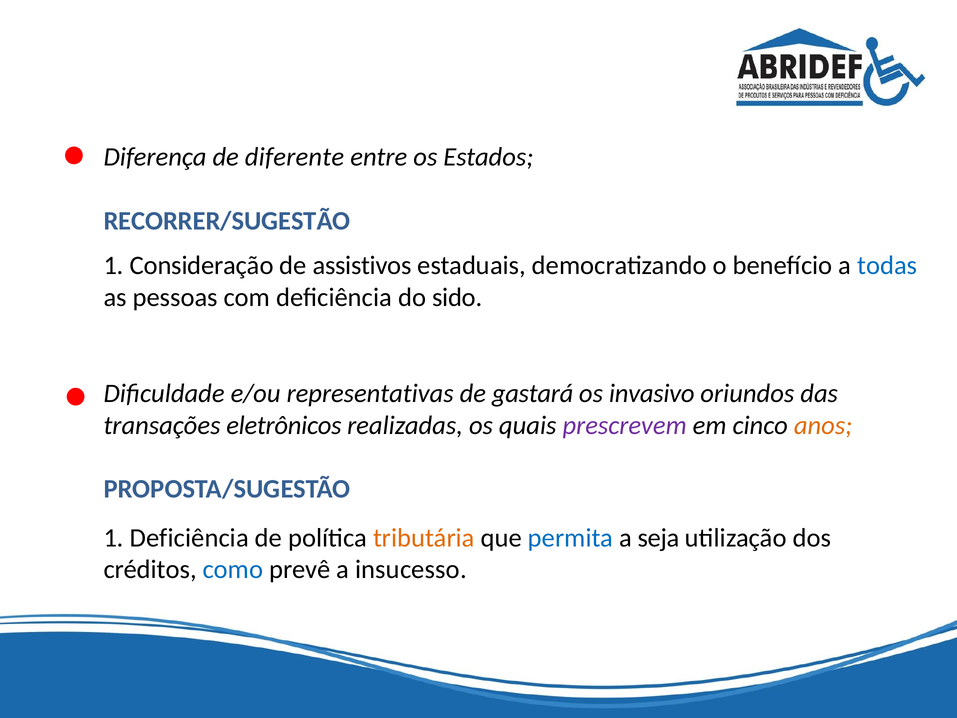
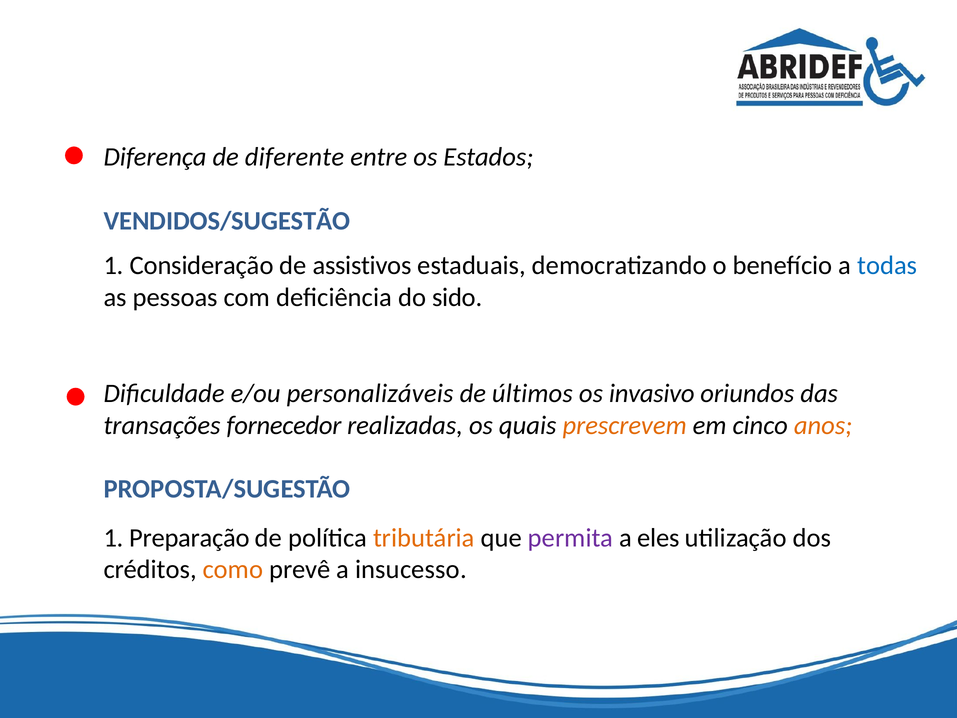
RECORRER/SUGESTÃO: RECORRER/SUGESTÃO -> VENDIDOS/SUGESTÃO (227, 221)
representativas: representativas -> personalizáveis (370, 393)
gastará: gastará -> últimos (532, 393)
eletrônicos: eletrônicos -> fornecedor (284, 425)
prescrevem colour: purple -> orange (625, 425)
1 Deficiência: Deficiência -> Preparação (189, 538)
permita colour: blue -> purple (571, 538)
seja: seja -> eles (659, 538)
como colour: blue -> orange (233, 569)
